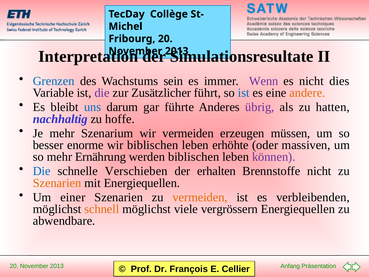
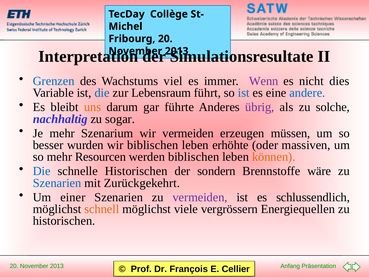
sein: sein -> viel (173, 81)
die colour: purple -> blue (102, 93)
Zusätzlicher: Zusätzlicher -> Lebensraum (161, 93)
andere colour: orange -> blue (307, 93)
uns colour: blue -> orange (93, 107)
hatten: hatten -> solche (333, 107)
hoffe: hoffe -> sogar (120, 119)
enorme: enorme -> wurden (85, 145)
Ernährung: Ernährung -> Resourcen (100, 157)
können colour: purple -> orange (274, 157)
schnelle Verschieben: Verschieben -> Historischen (136, 171)
erhalten: erhalten -> sondern (216, 171)
Brennstoffe nicht: nicht -> wäre (319, 171)
Szenarien colour: orange -> blue (57, 183)
mit Energiequellen: Energiequellen -> Zurückgekehrt (142, 183)
vermeiden colour: orange -> purple (200, 197)
verbleibenden: verbleibenden -> schlussendlich (313, 197)
abwendbare: abwendbare -> historischen (64, 221)
